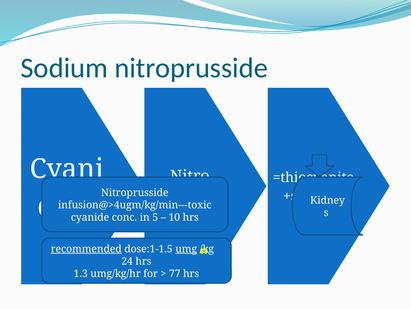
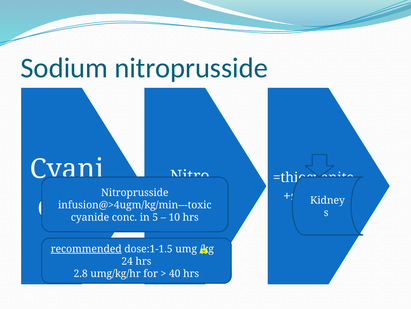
umg underline: present -> none (186, 248)
1.3: 1.3 -> 2.8 (81, 273)
77: 77 -> 40 (175, 273)
